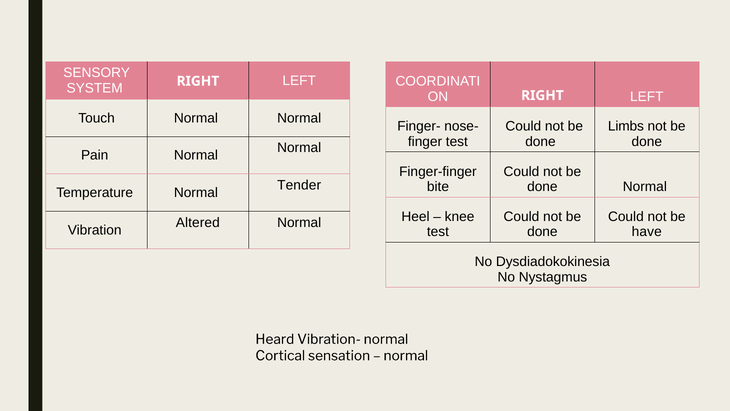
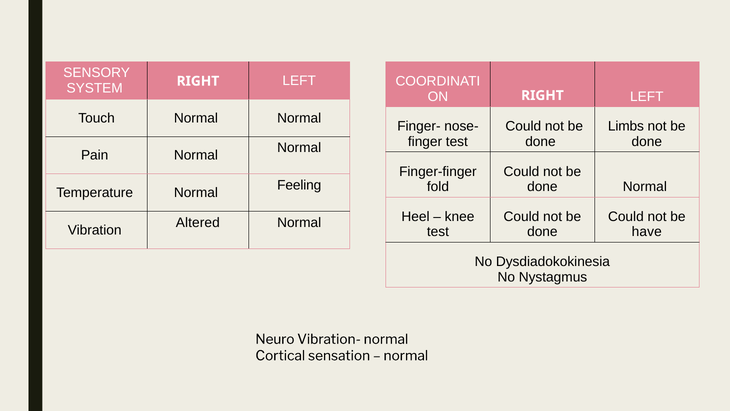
Tender: Tender -> Feeling (299, 185)
bite: bite -> fold (438, 187)
Heard: Heard -> Neuro (275, 339)
